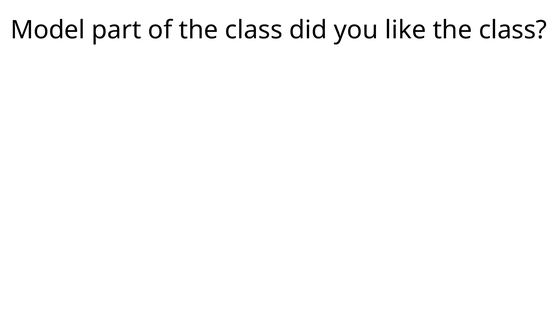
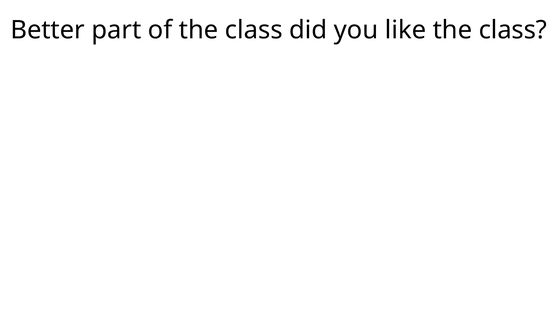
Model: Model -> Better (48, 30)
